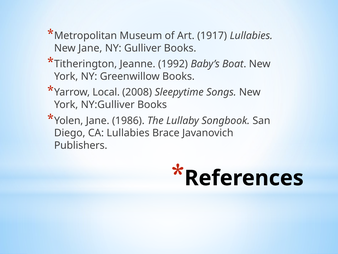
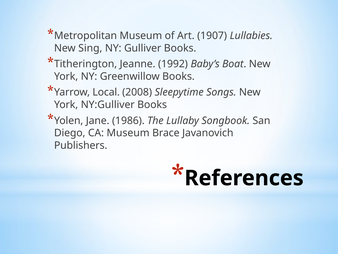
1917: 1917 -> 1907 (212, 36)
New Jane: Jane -> Sing (90, 48)
CA Lullabies: Lullabies -> Museum (128, 133)
